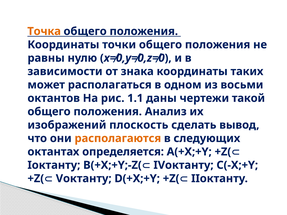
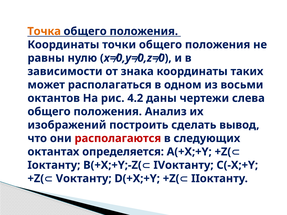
1.1: 1.1 -> 4.2 (135, 98)
такой: такой -> слева (248, 98)
плоскость: плоскость -> построить (139, 125)
располагаются colour: orange -> red (118, 139)
